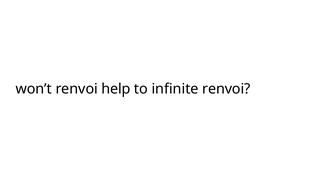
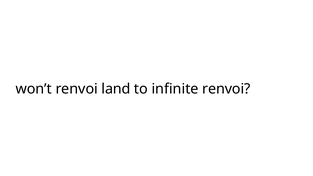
help: help -> land (116, 89)
